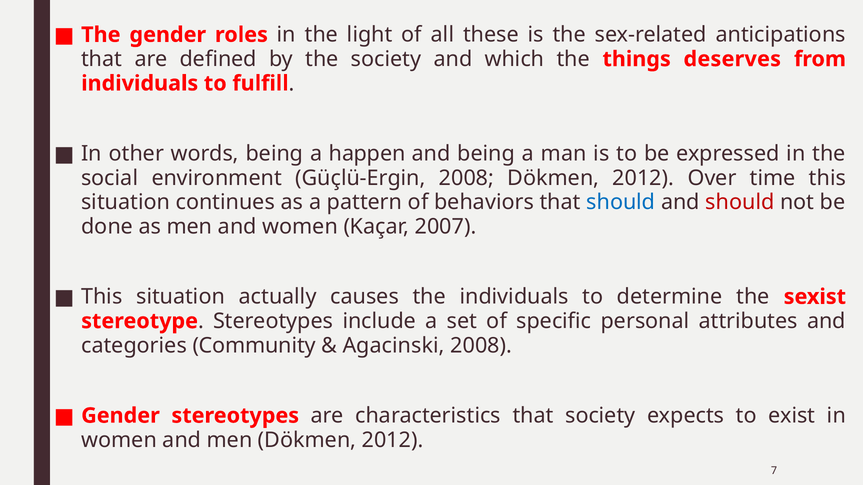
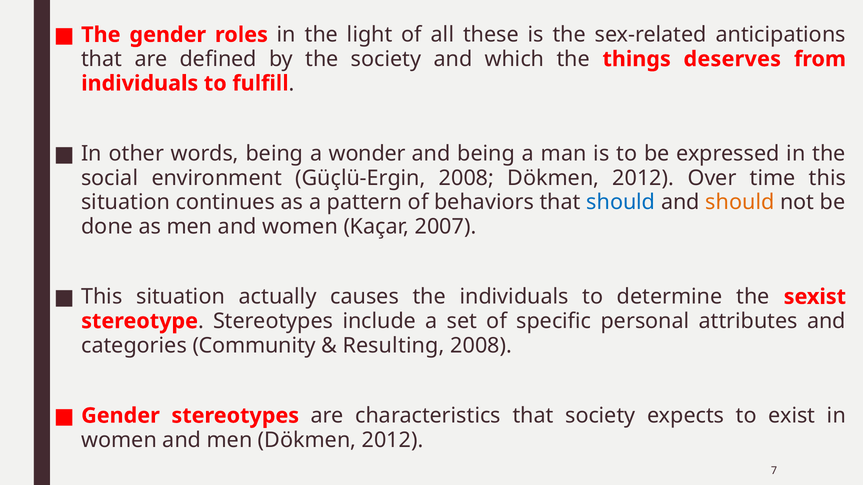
happen: happen -> wonder (367, 154)
should colour: red -> orange (740, 202)
Agacinski: Agacinski -> Resulting (394, 346)
